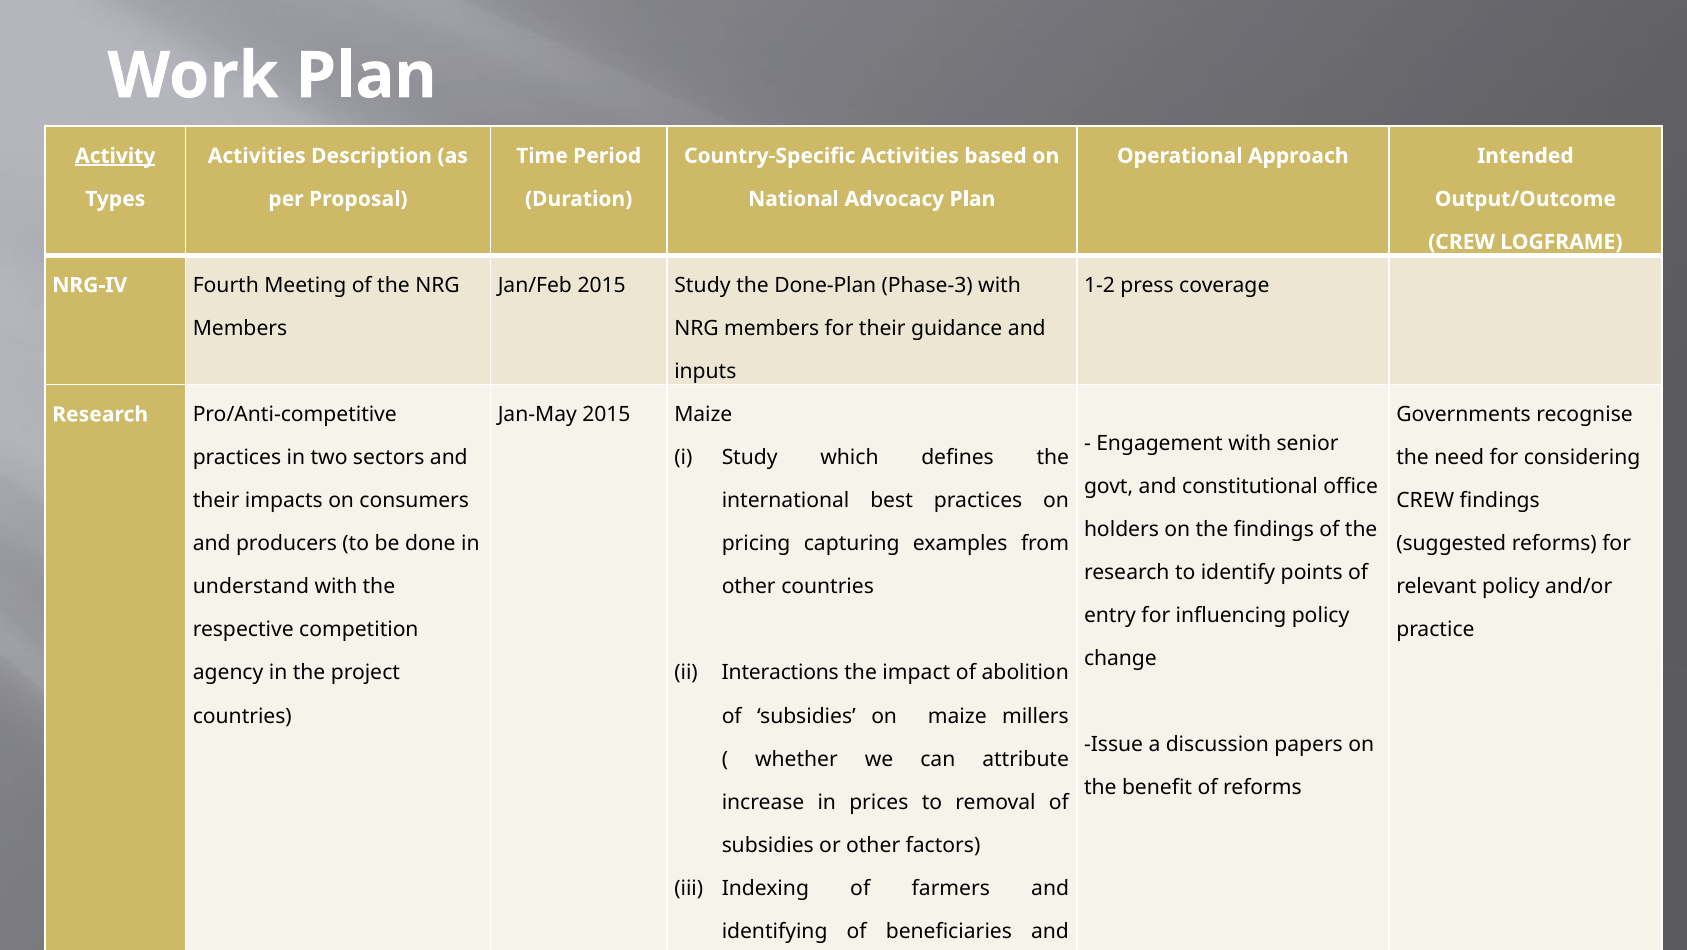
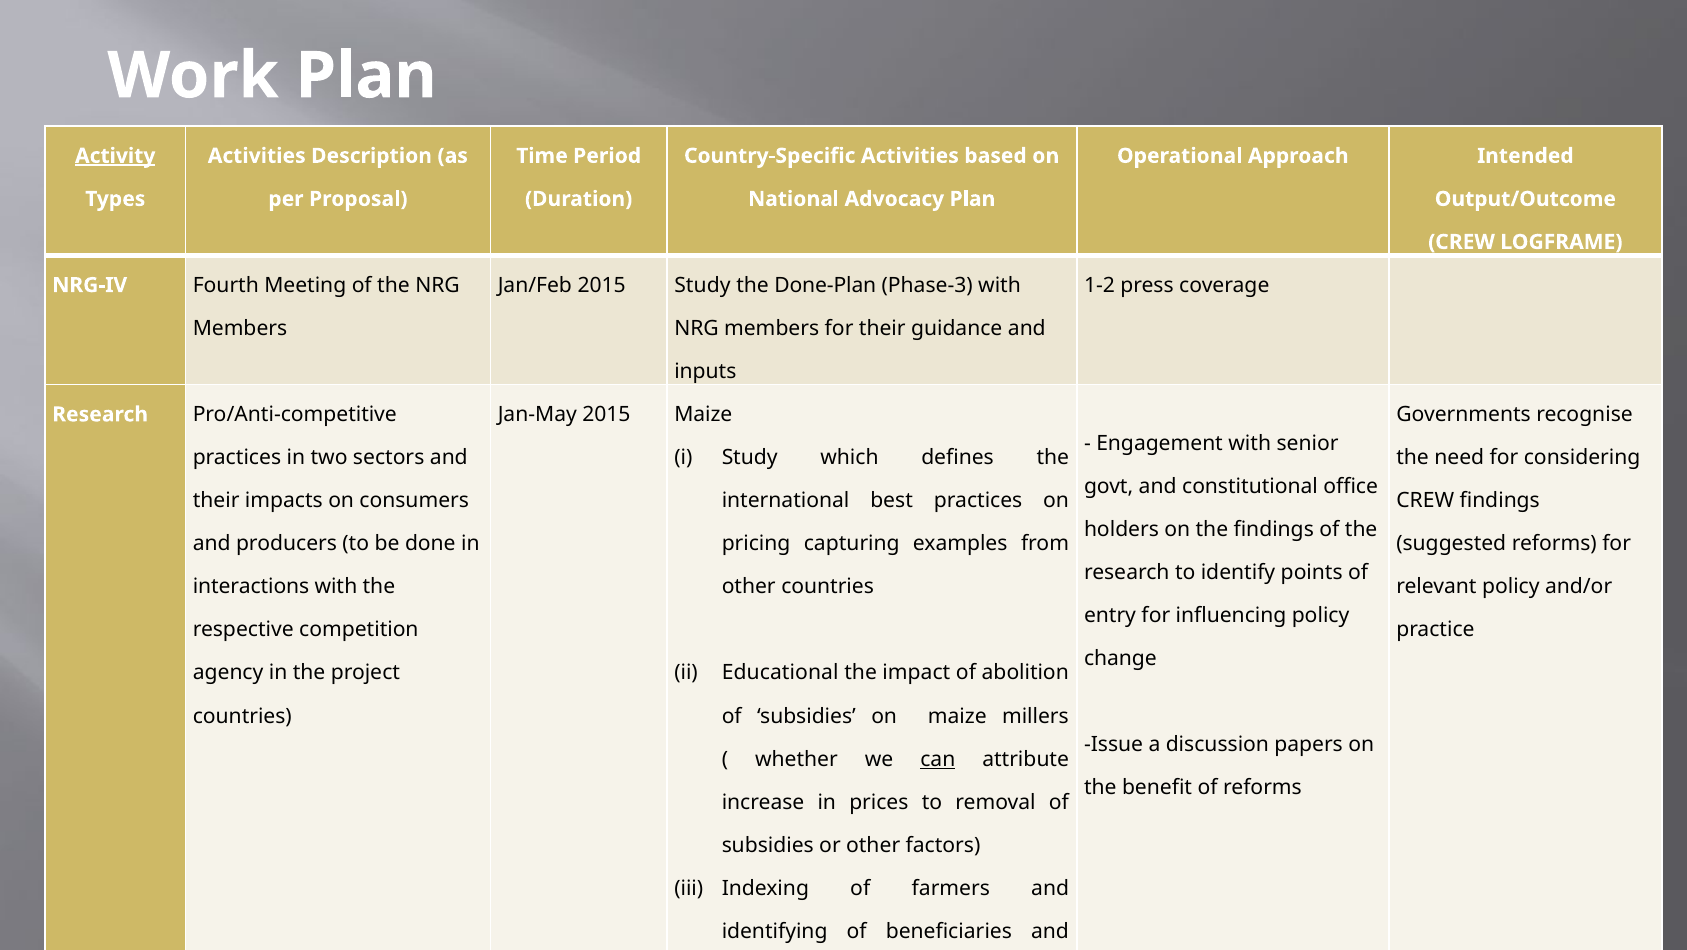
understand: understand -> interactions (251, 587)
Interactions: Interactions -> Educational (780, 673)
can underline: none -> present (938, 760)
